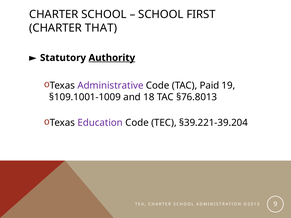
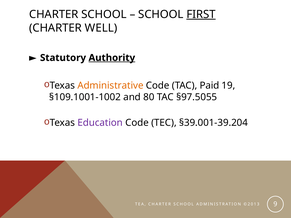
FIRST underline: none -> present (201, 14)
THAT: THAT -> WELL (101, 28)
Administrative colour: purple -> orange (110, 86)
§109.1001-1009: §109.1001-1009 -> §109.1001-1002 (85, 97)
18: 18 -> 80 (149, 97)
§76.8013: §76.8013 -> §97.5055 (197, 97)
§39.221-39.204: §39.221-39.204 -> §39.001-39.204 (213, 123)
